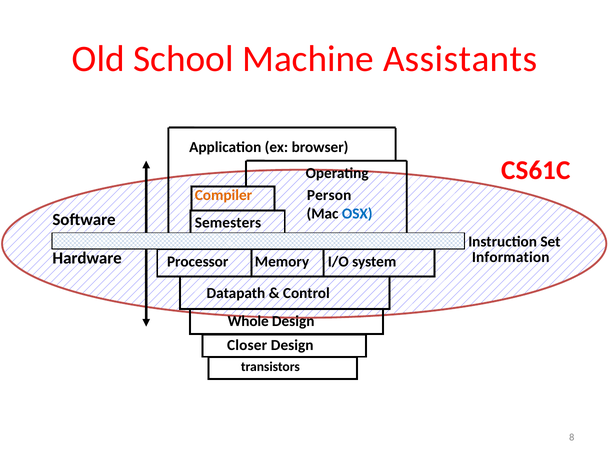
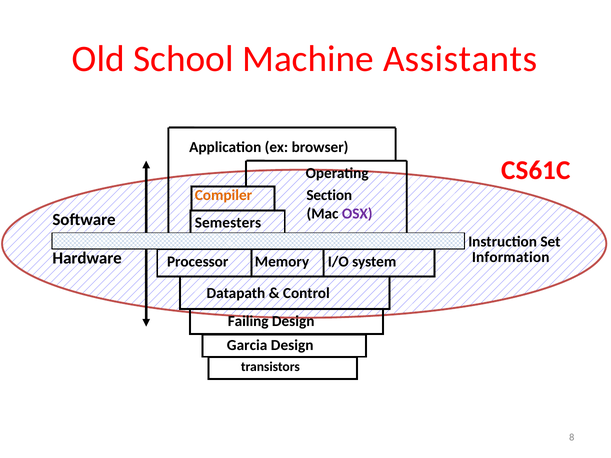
Person: Person -> Section (329, 195)
OSX colour: blue -> purple (357, 214)
Whole: Whole -> Failing (248, 322)
Closer: Closer -> Garcia (247, 345)
